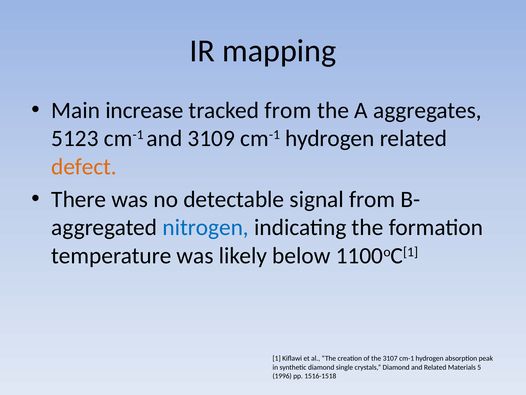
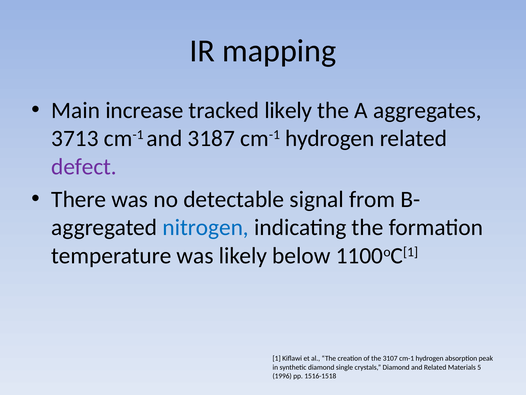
tracked from: from -> likely (288, 110)
5123: 5123 -> 3713 (75, 138)
3109: 3109 -> 3187 (211, 138)
defect colour: orange -> purple (84, 166)
